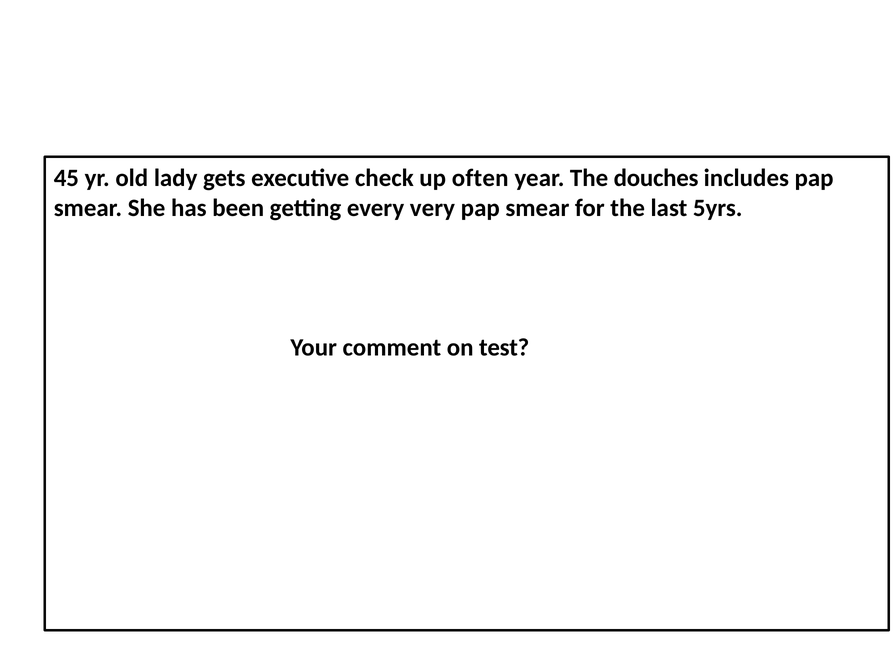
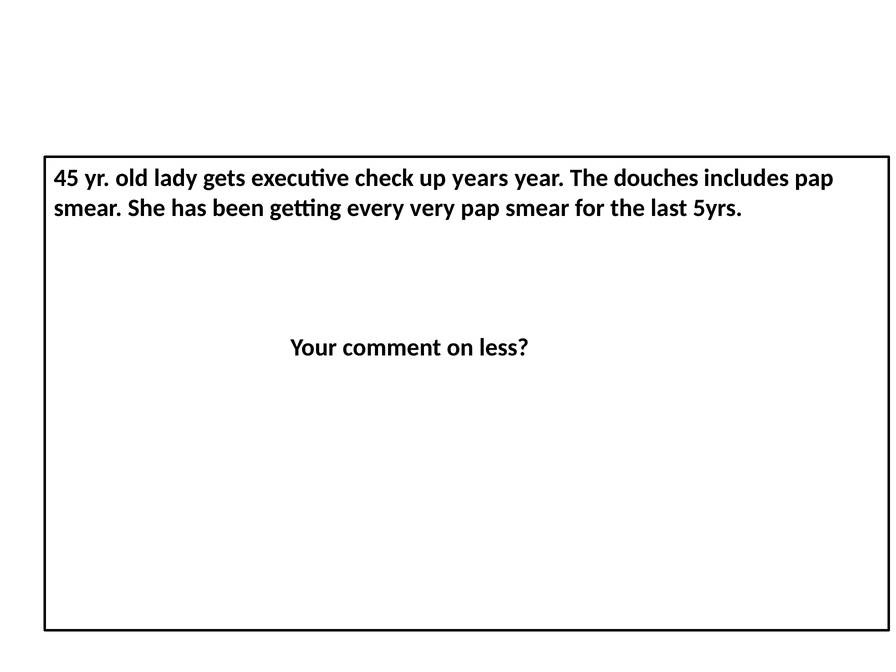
often: often -> years (480, 178)
test: test -> less (504, 347)
